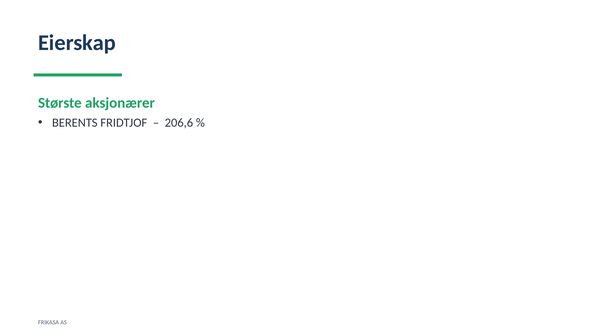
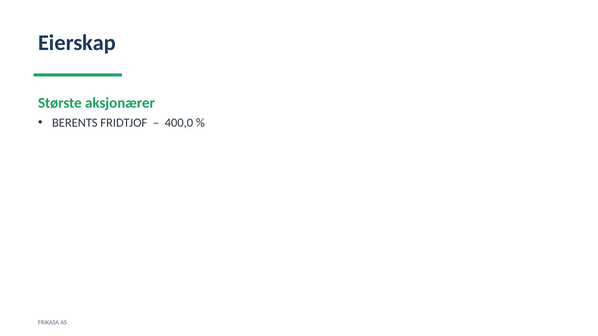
206,6: 206,6 -> 400,0 (179, 123)
